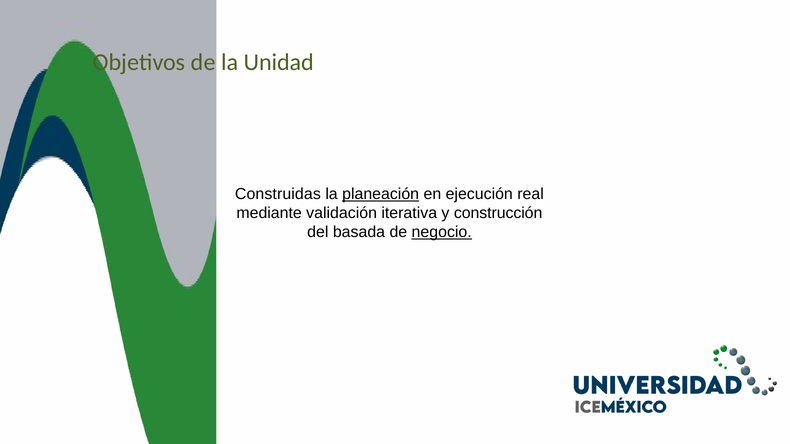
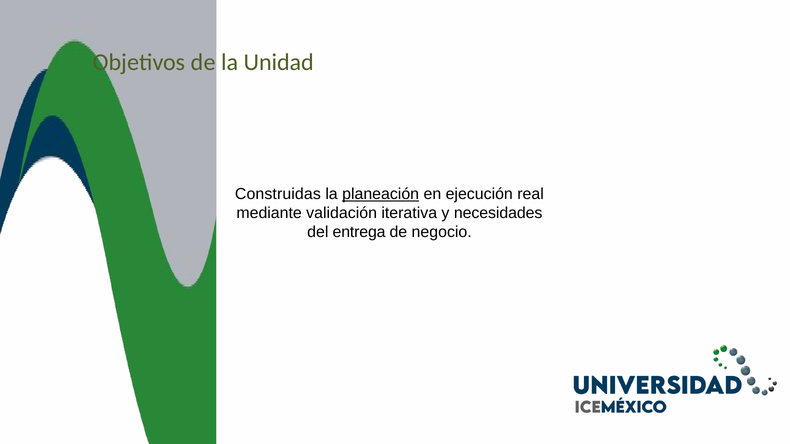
construcción: construcción -> necesidades (498, 213)
basada: basada -> entrega (359, 232)
negocio underline: present -> none (442, 232)
